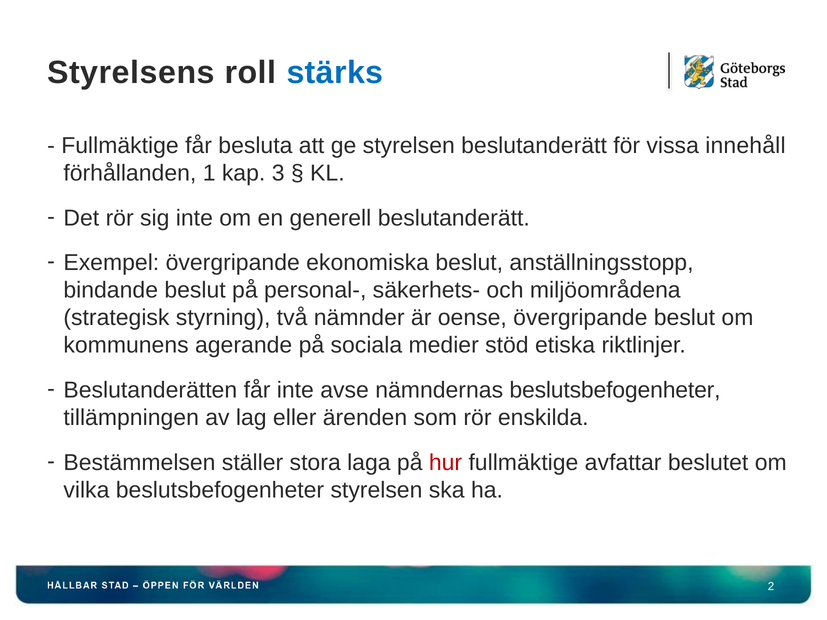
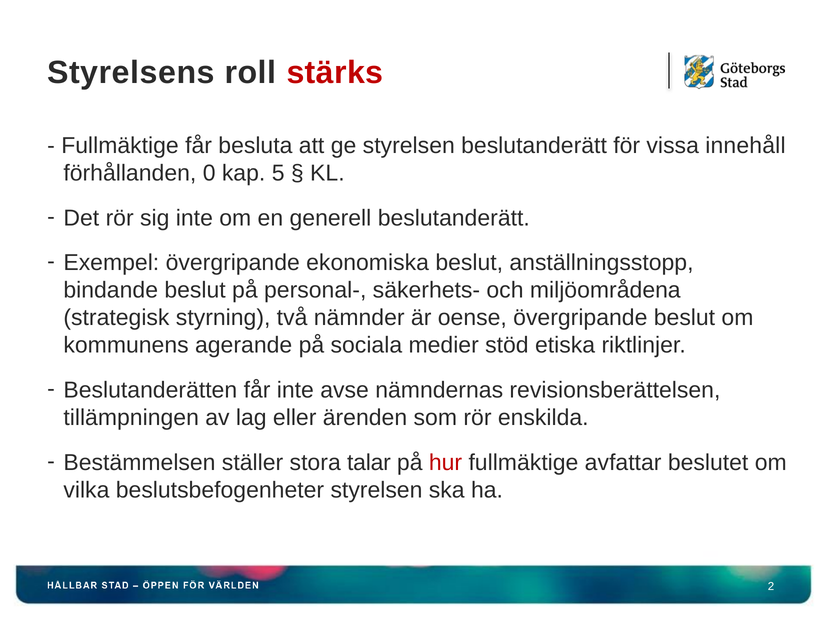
stärks colour: blue -> red (335, 73)
1: 1 -> 0 (209, 173)
3: 3 -> 5 (278, 173)
nämndernas beslutsbefogenheter: beslutsbefogenheter -> revisionsberättelsen (615, 390)
laga: laga -> talar (369, 463)
